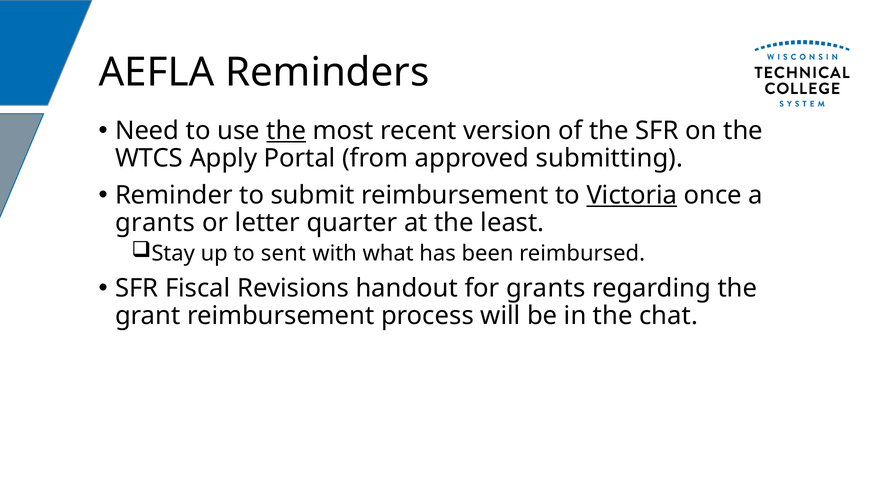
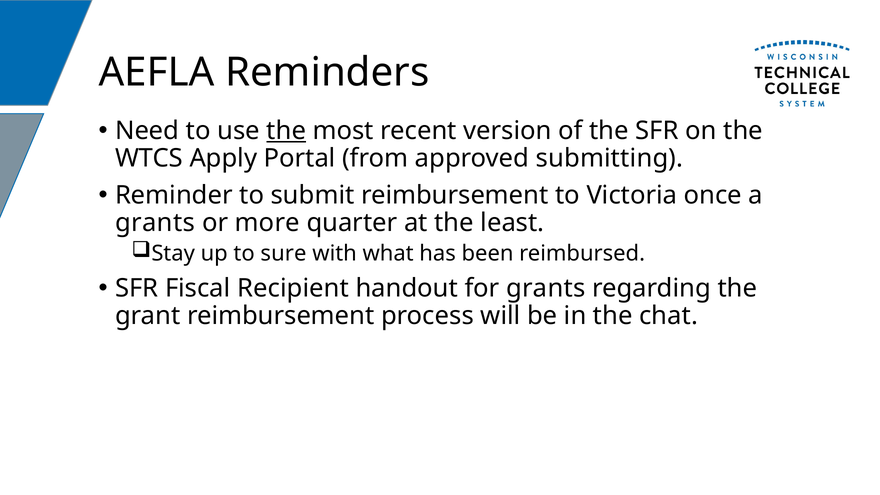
Victoria underline: present -> none (632, 195)
letter: letter -> more (267, 223)
sent: sent -> sure (283, 253)
Revisions: Revisions -> Recipient (293, 288)
